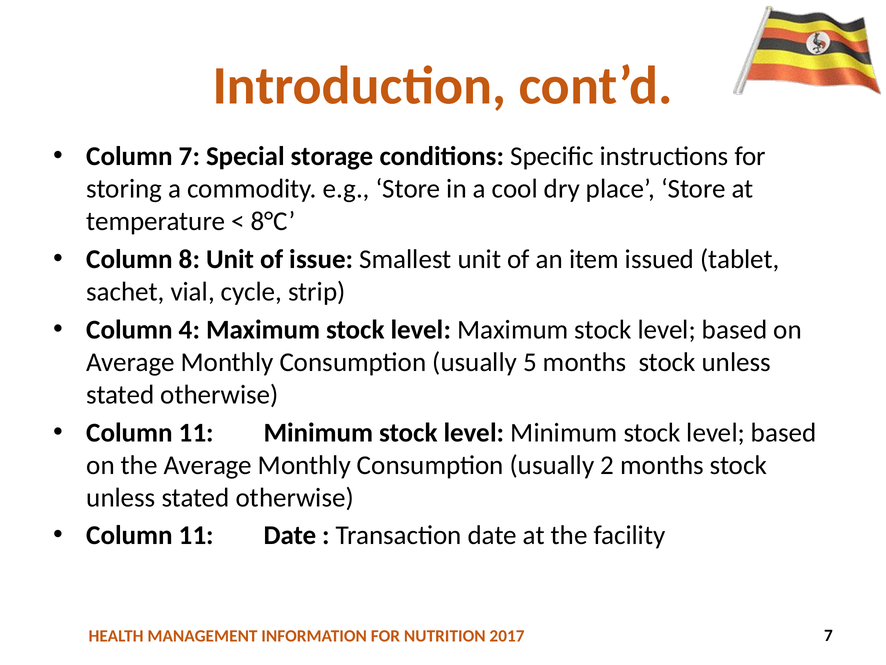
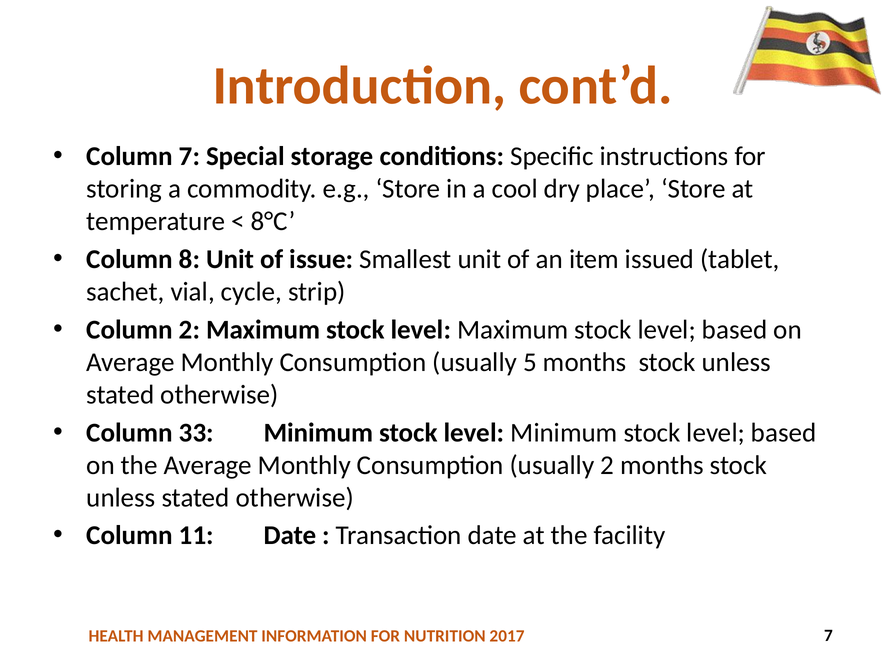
Column 4: 4 -> 2 (189, 329)
11: 11 -> 33 (196, 432)
